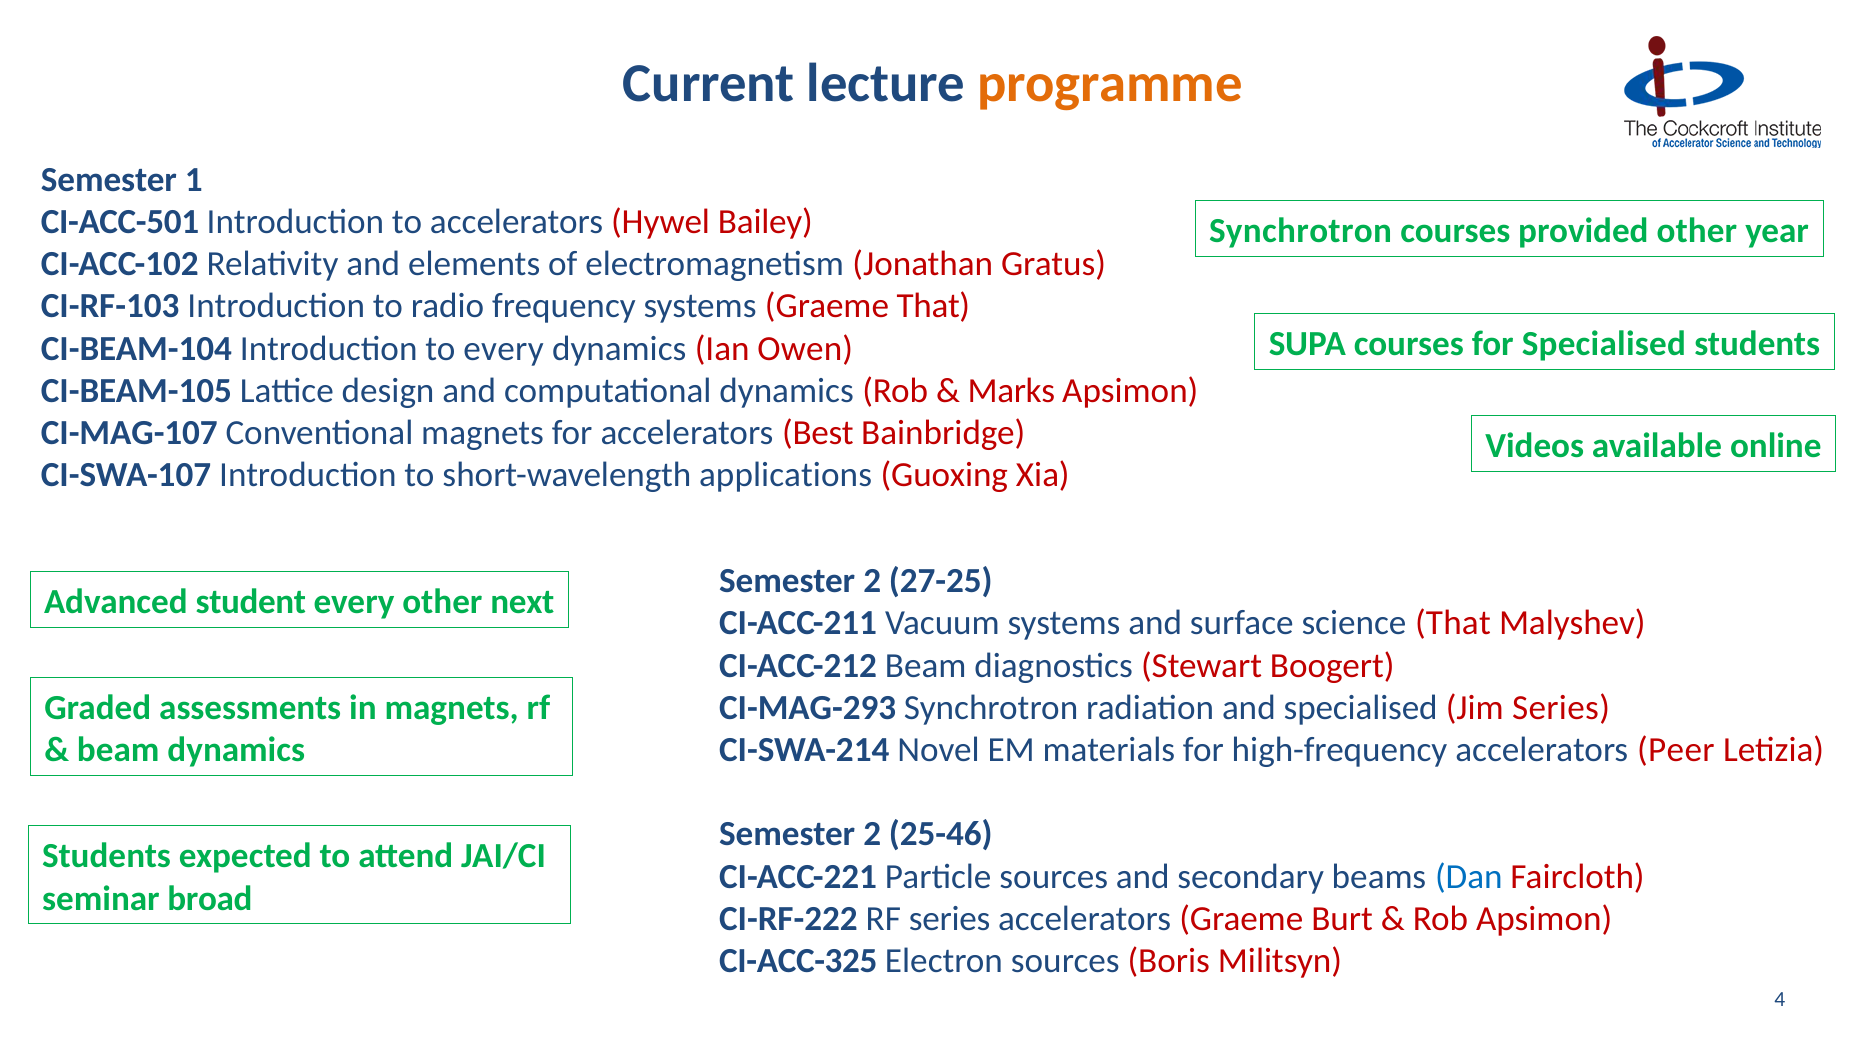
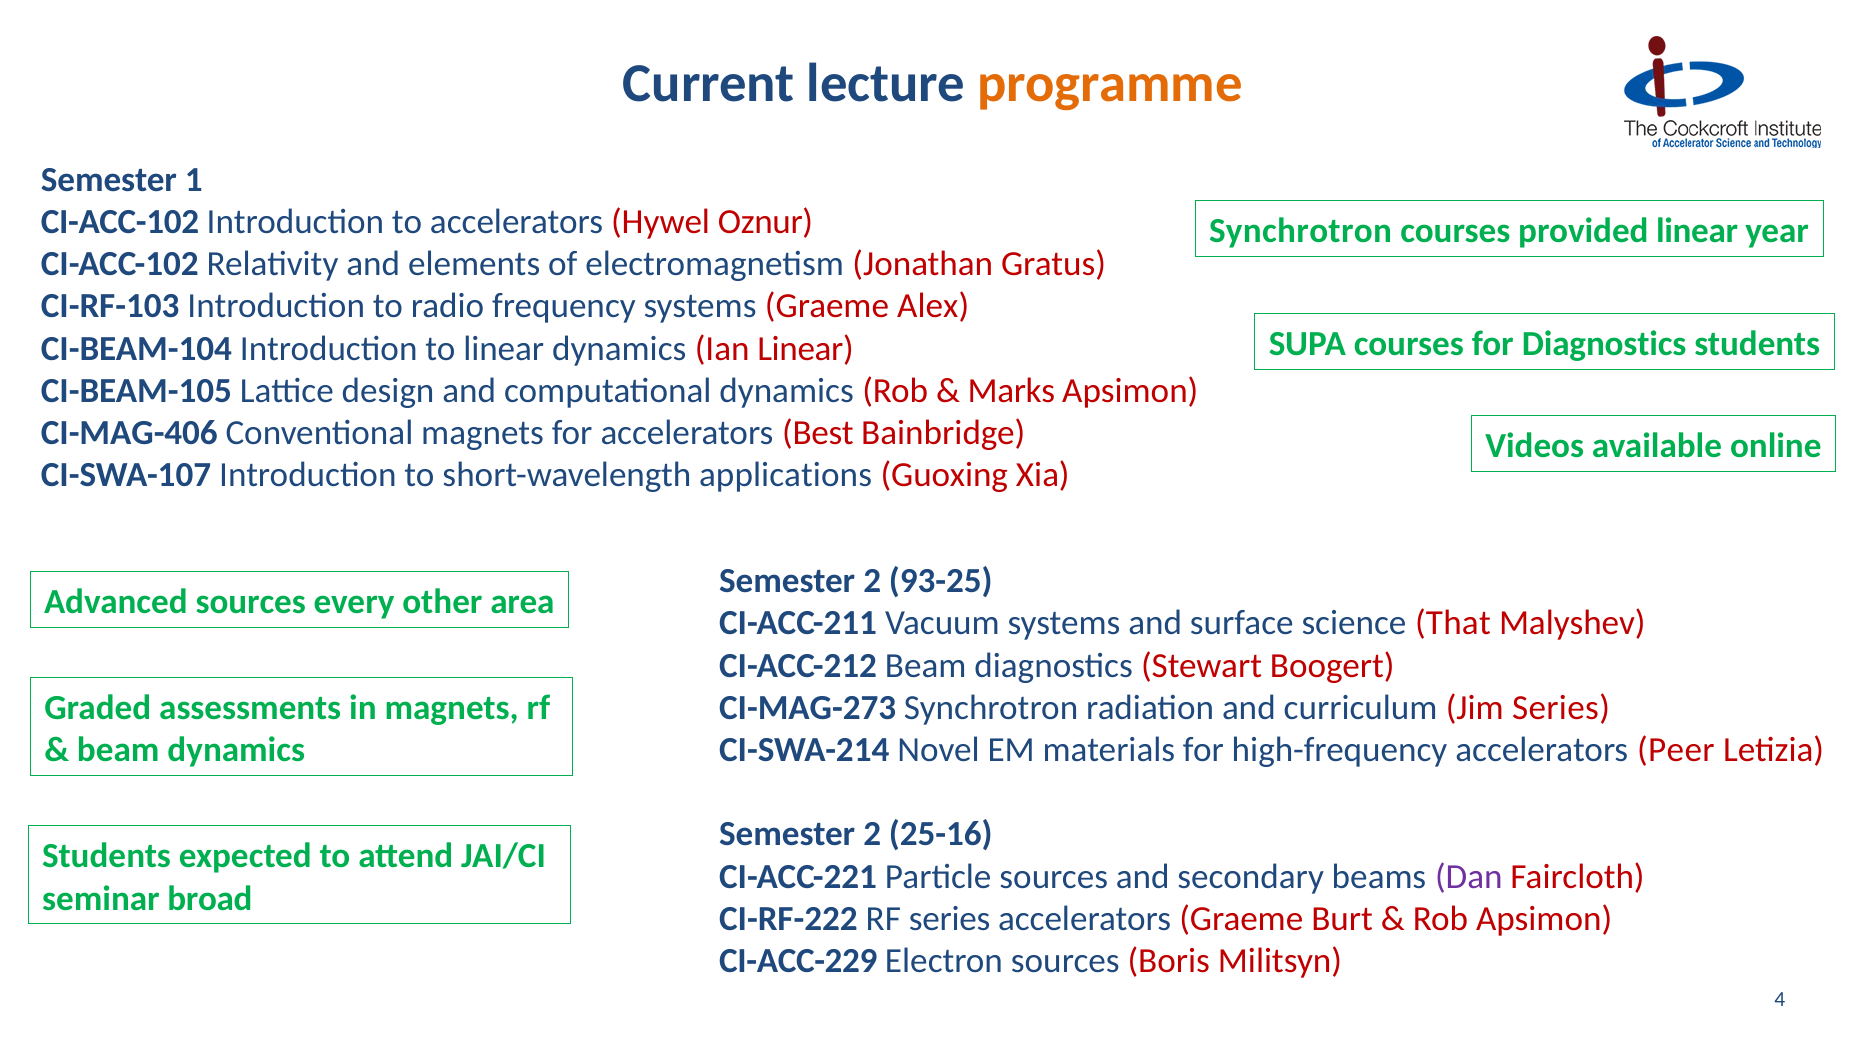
CI-ACC-501: CI-ACC-501 -> CI-ACC-102 (120, 222)
Bailey: Bailey -> Oznur (765, 222)
provided other: other -> linear (1697, 231)
Graeme That: That -> Alex (933, 306)
for Specialised: Specialised -> Diagnostics (1604, 344)
to every: every -> linear (504, 349)
Ian Owen: Owen -> Linear (805, 349)
CI-MAG-107: CI-MAG-107 -> CI-MAG-406 (129, 433)
27-25: 27-25 -> 93-25 (941, 581)
Advanced student: student -> sources (251, 602)
next: next -> area (522, 602)
CI-MAG-293: CI-MAG-293 -> CI-MAG-273 (808, 708)
and specialised: specialised -> curriculum (1361, 708)
25-46: 25-46 -> 25-16 (941, 835)
Dan colour: blue -> purple (1469, 877)
CI-ACC-325: CI-ACC-325 -> CI-ACC-229 (798, 961)
